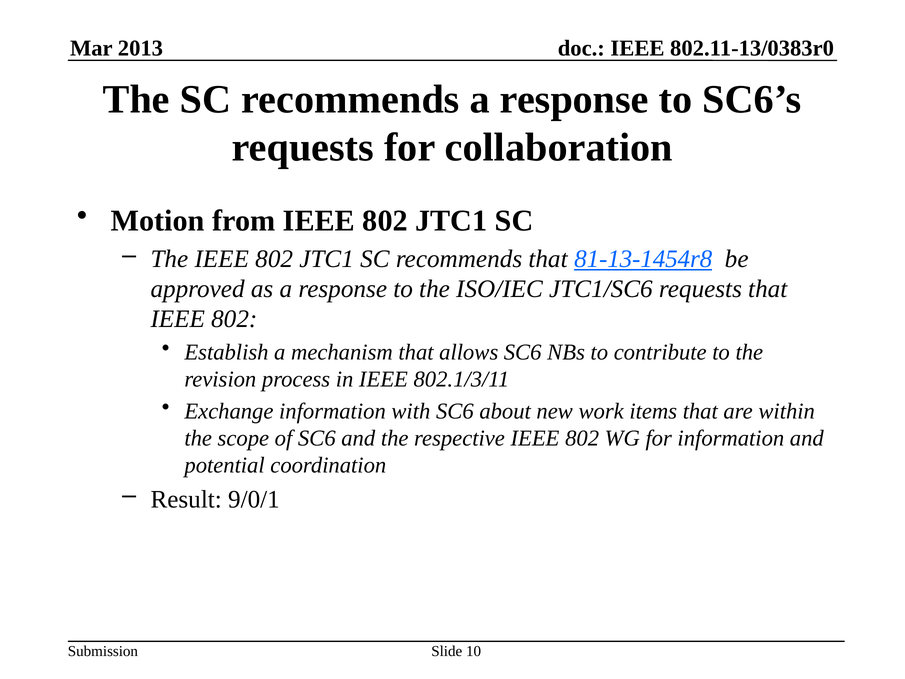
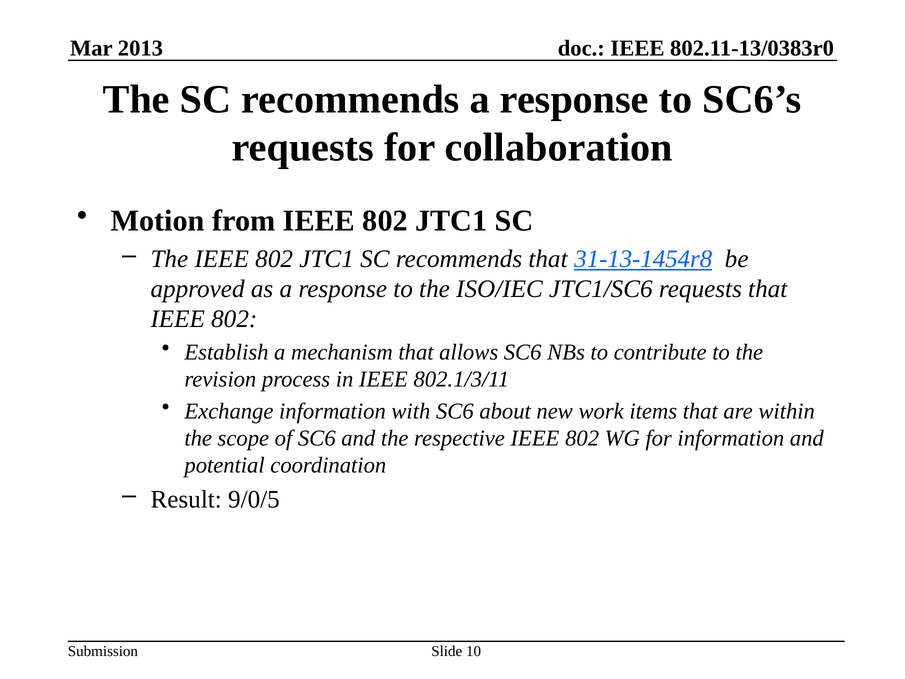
81-13-1454r8: 81-13-1454r8 -> 31-13-1454r8 (643, 259)
9/0/1: 9/0/1 -> 9/0/5 (254, 499)
